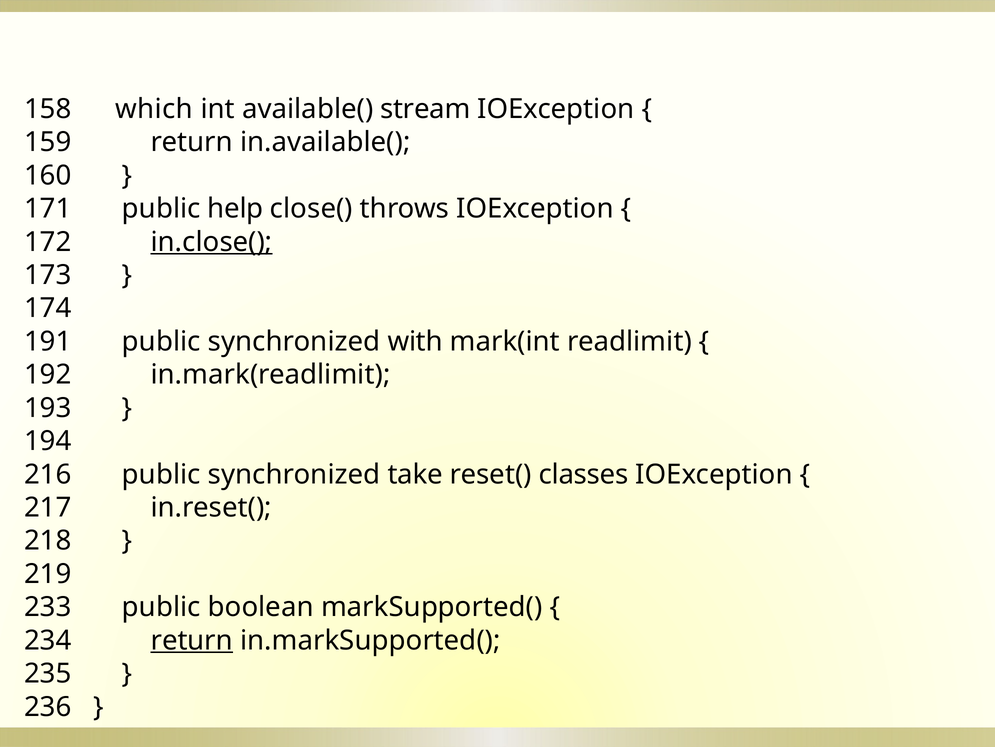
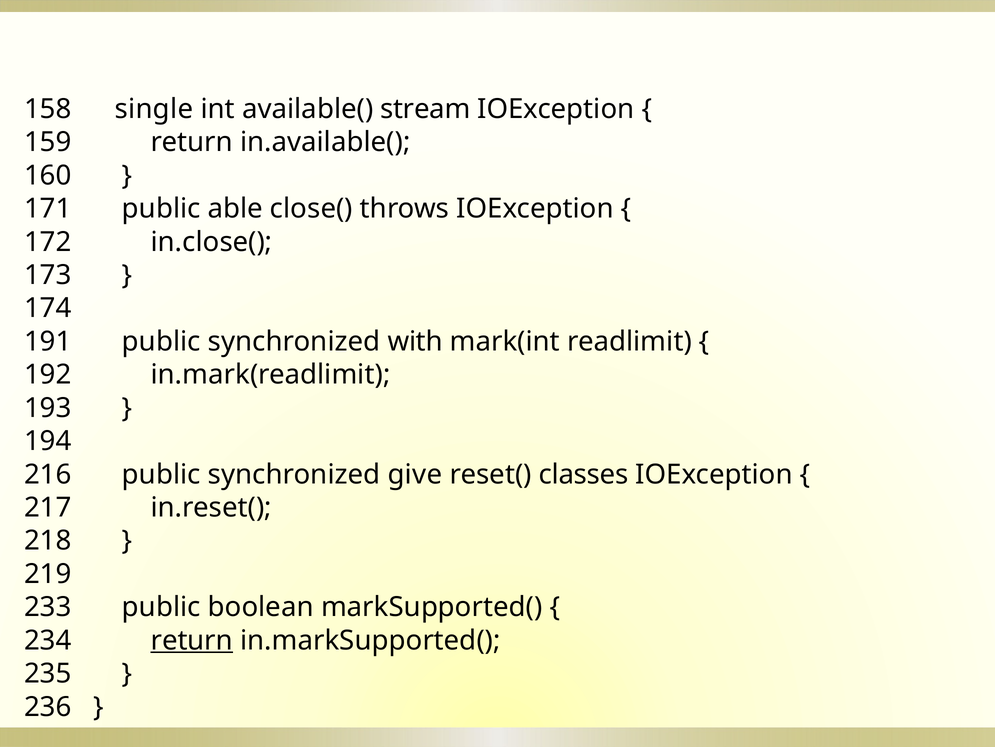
which: which -> single (154, 109)
help: help -> able (235, 208)
in.close( underline: present -> none (212, 242)
take: take -> give (415, 474)
